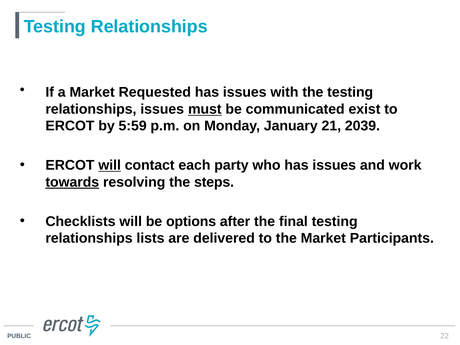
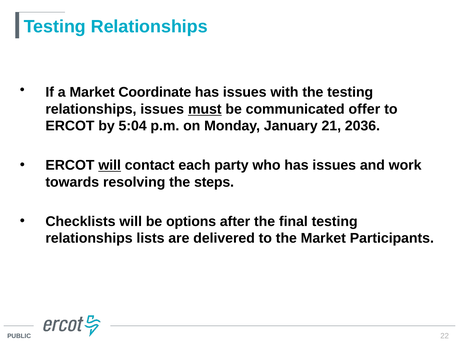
Requested: Requested -> Coordinate (155, 92)
exist: exist -> offer (364, 109)
5:59: 5:59 -> 5:04 (133, 126)
2039: 2039 -> 2036 (362, 126)
towards underline: present -> none (72, 182)
